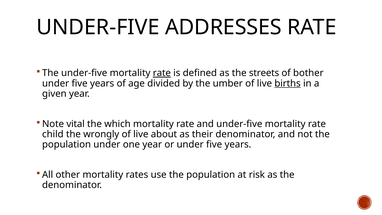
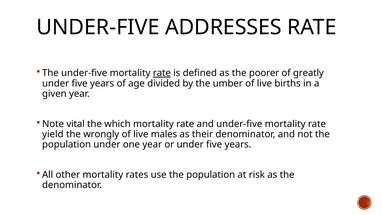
streets: streets -> poorer (264, 73)
bother: bother -> greatly (308, 73)
births underline: present -> none (288, 83)
child: child -> yield (53, 134)
about: about -> males (164, 134)
